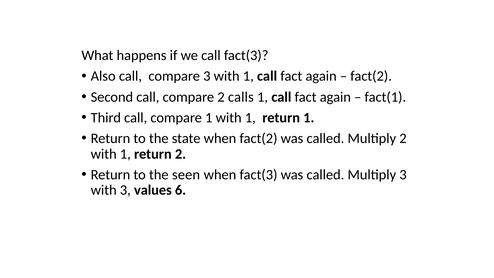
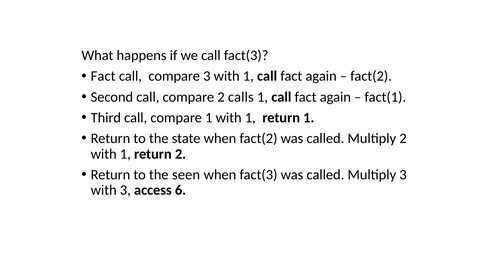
Also: Also -> Fact (103, 76)
values: values -> access (153, 190)
